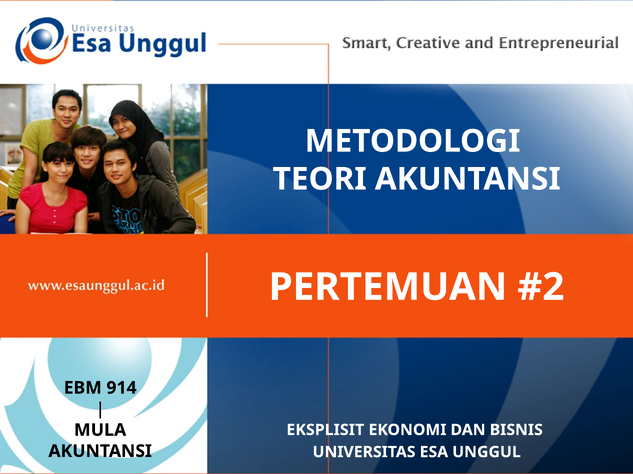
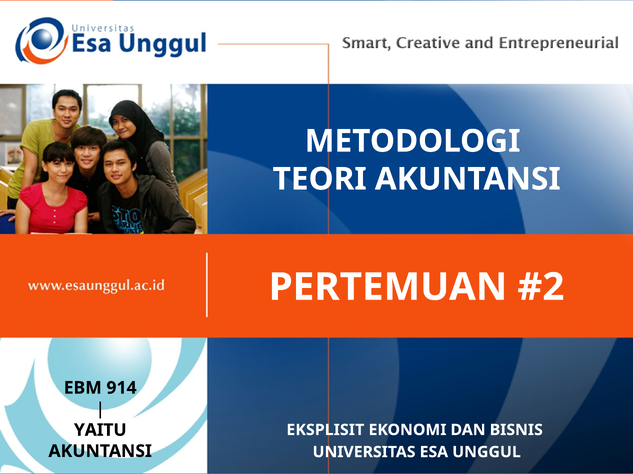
MULA: MULA -> YAITU (100, 431)
